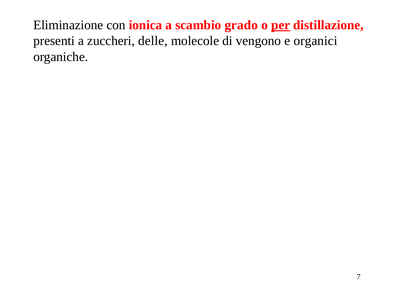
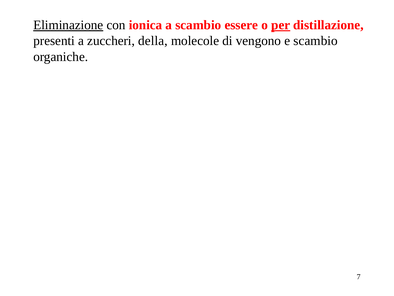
Eliminazione underline: none -> present (68, 25)
grado: grado -> essere (241, 25)
delle: delle -> della (153, 41)
e organici: organici -> scambio (316, 41)
